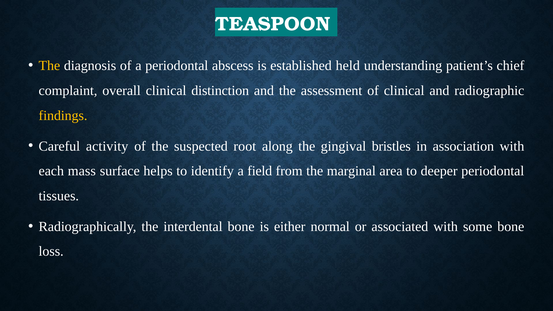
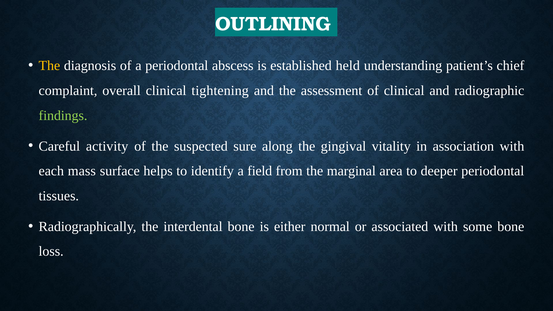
TEASPOON: TEASPOON -> OUTLINING (273, 24)
distinction: distinction -> tightening (220, 91)
findings colour: yellow -> light green (63, 116)
root: root -> sure (245, 146)
bristles: bristles -> vitality (391, 146)
